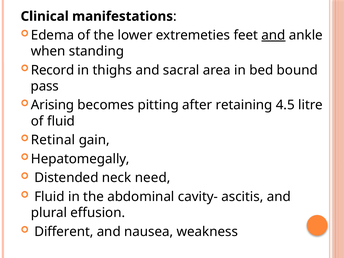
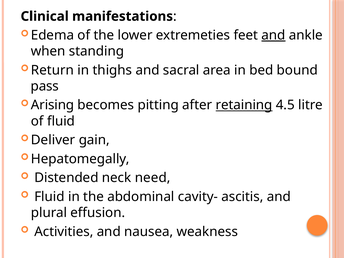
Record: Record -> Return (52, 70)
retaining underline: none -> present (244, 105)
Retinal: Retinal -> Deliver (53, 140)
Different: Different -> Activities (64, 232)
